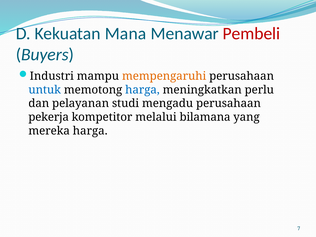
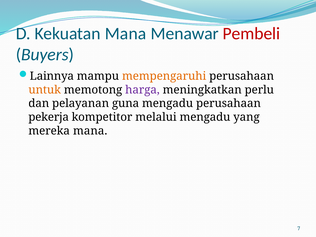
Industri: Industri -> Lainnya (52, 76)
untuk colour: blue -> orange (45, 90)
harga colour: blue -> purple (142, 90)
studi: studi -> guna (126, 103)
melalui bilamana: bilamana -> mengadu (205, 117)
mereka harga: harga -> mana (90, 131)
